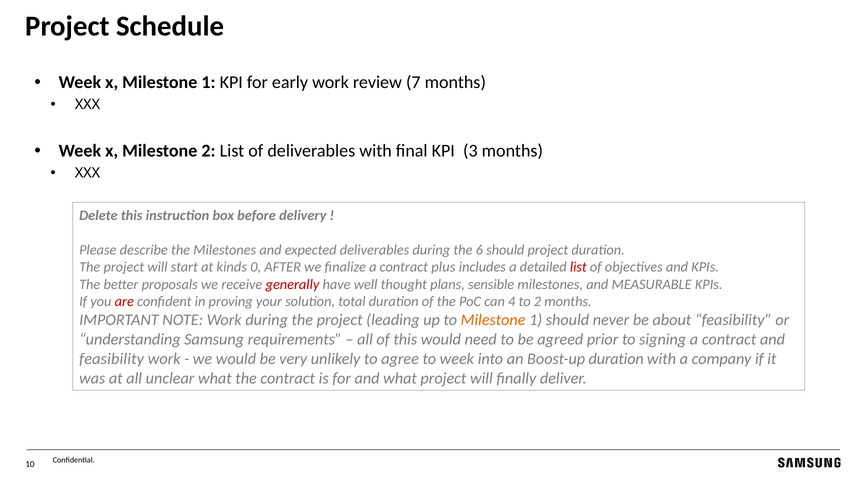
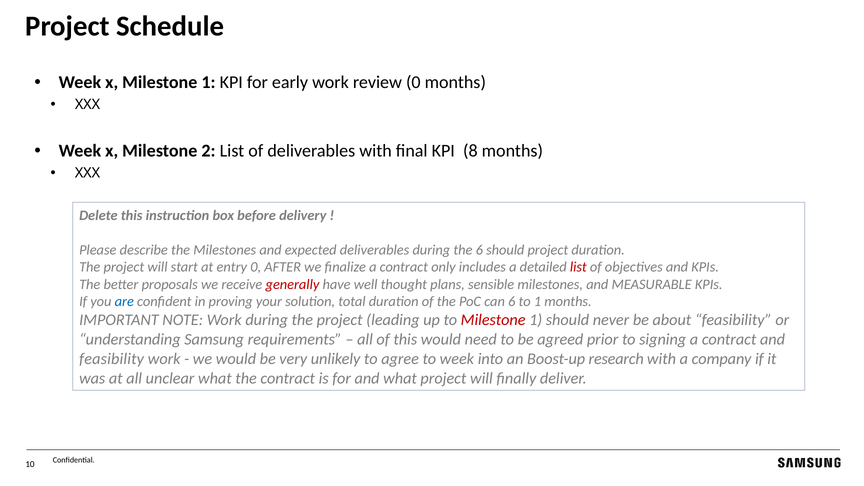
review 7: 7 -> 0 (413, 82)
3: 3 -> 8 (470, 151)
kinds: kinds -> entry (232, 267)
plus: plus -> only (443, 267)
are colour: red -> blue (124, 302)
can 4: 4 -> 6 (512, 302)
to 2: 2 -> 1 (537, 302)
Milestone colour: orange -> red (493, 320)
Boost-up duration: duration -> research (616, 359)
